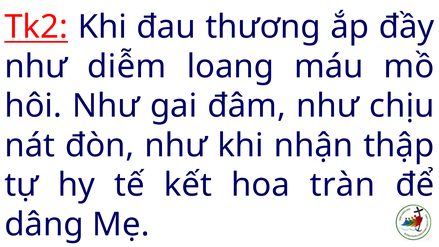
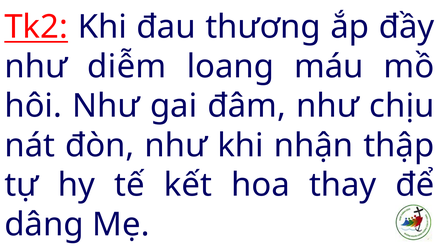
tràn: tràn -> thay (343, 185)
